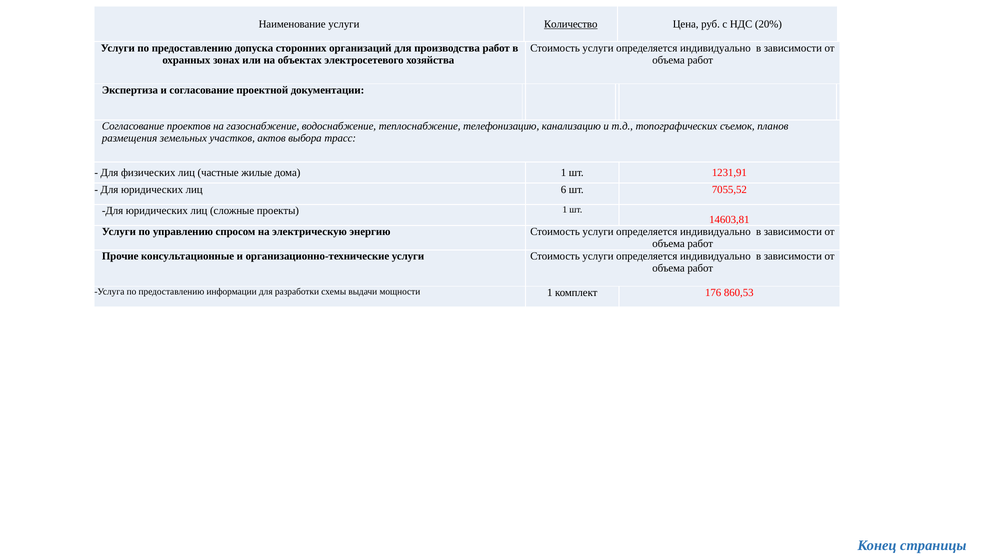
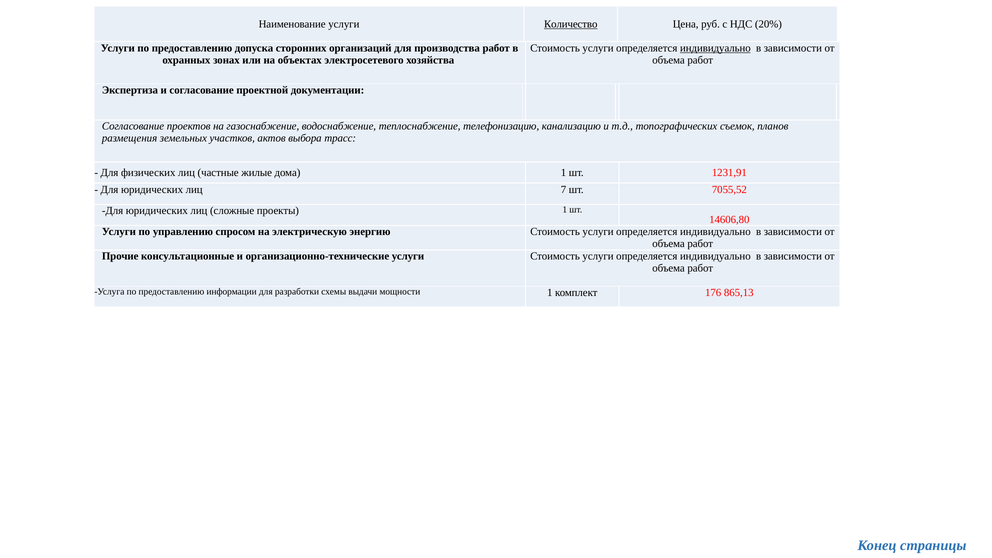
индивидуально underline: none -> present (715, 48)
6: 6 -> 7 (564, 189)
14603,81: 14603,81 -> 14606,80 (729, 220)
860,53: 860,53 -> 865,13 (739, 292)
